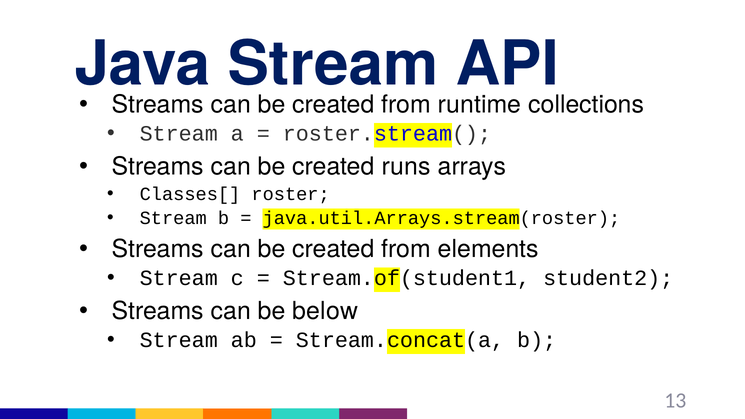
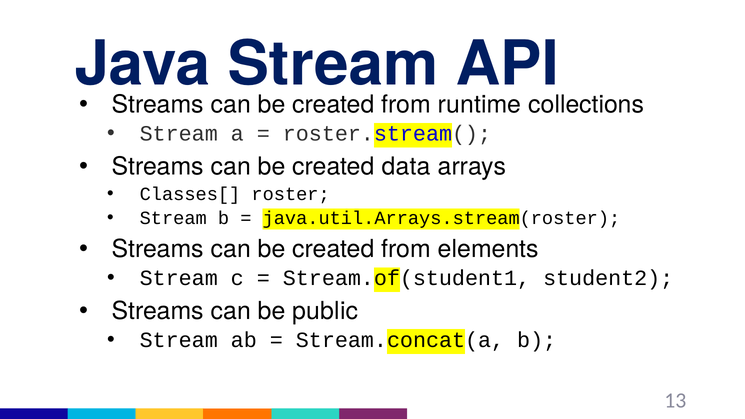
runs: runs -> data (406, 167)
below: below -> public (325, 311)
